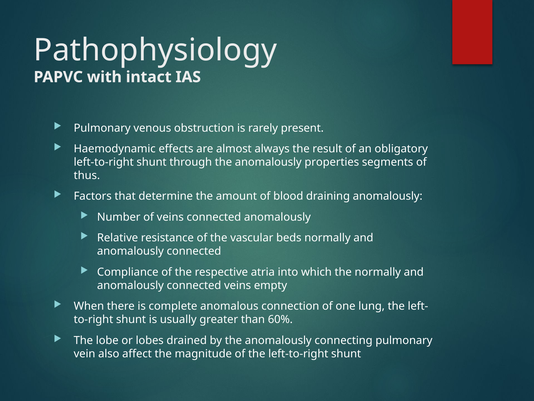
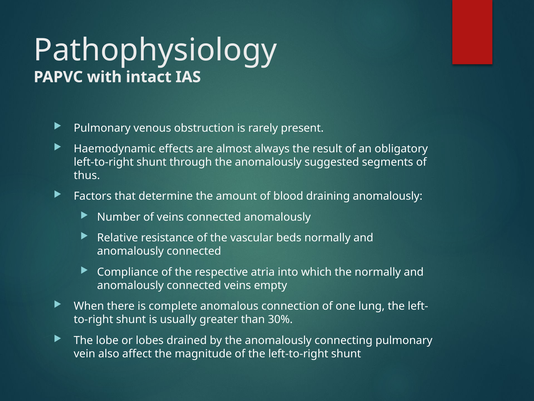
properties: properties -> suggested (332, 162)
60%: 60% -> 30% (280, 319)
